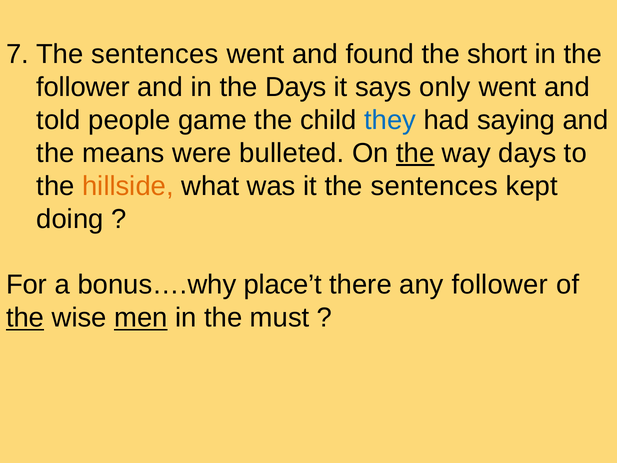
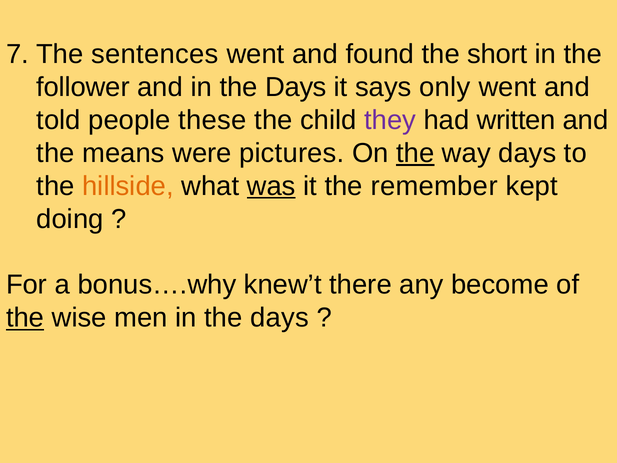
game: game -> these (212, 120)
they colour: blue -> purple (390, 120)
saying: saying -> written (516, 120)
bulleted: bulleted -> pictures (292, 153)
was underline: none -> present (271, 186)
it the sentences: sentences -> remember (434, 186)
place’t: place’t -> knew’t (283, 285)
any follower: follower -> become (500, 285)
men underline: present -> none (141, 318)
must: must -> days (279, 318)
